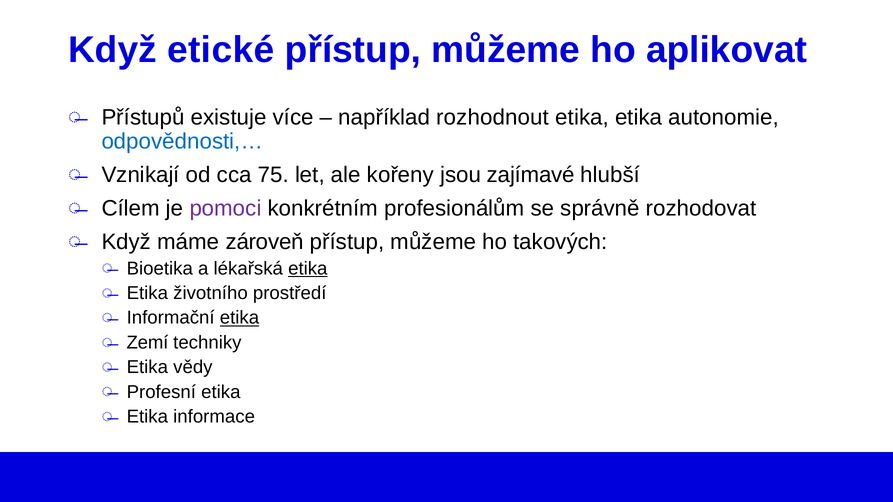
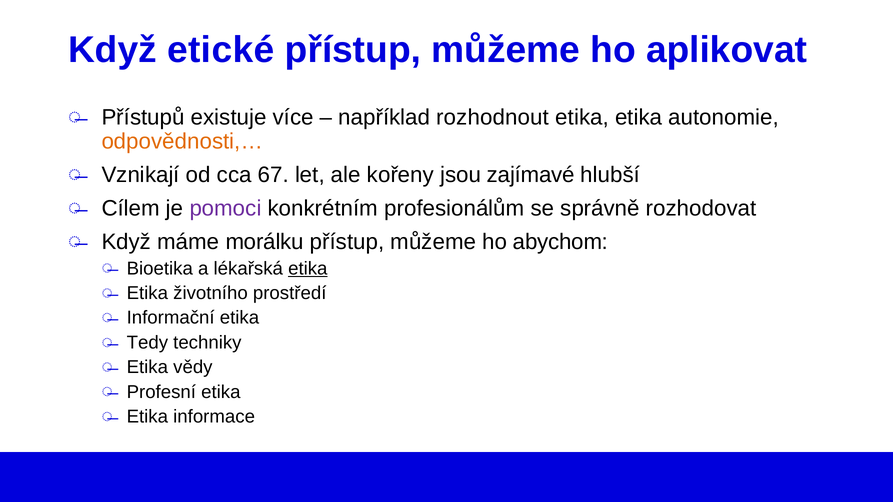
odpovědnosti,… colour: blue -> orange (182, 142)
75: 75 -> 67 (273, 175)
zároveň: zároveň -> morálku (265, 242)
takových: takových -> abychom (561, 242)
etika underline: present -> none (239, 318)
Zemí: Zemí -> Tedy (147, 343)
